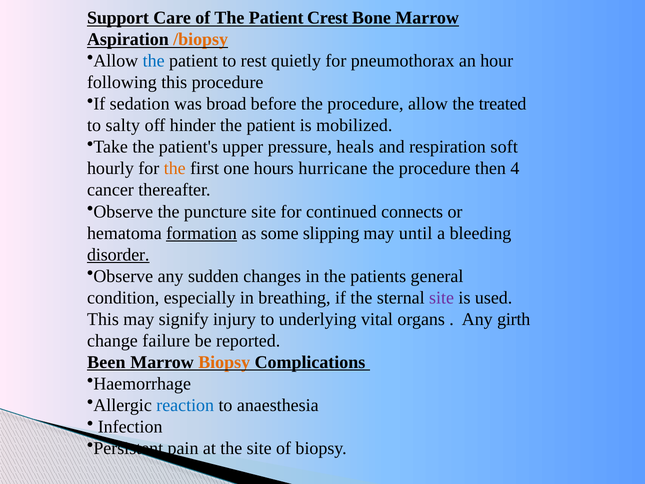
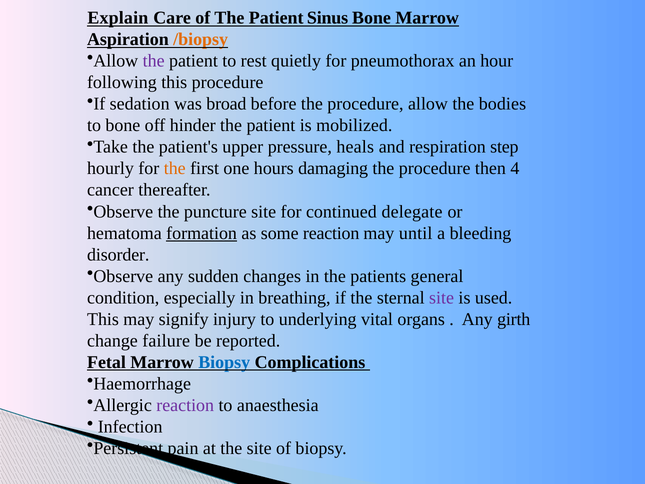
Support: Support -> Explain (118, 18)
Crest: Crest -> Sinus (328, 18)
the colour: blue -> purple (154, 61)
treated: treated -> bodies (502, 104)
to salty: salty -> bone (123, 125)
soft: soft -> step (504, 147)
hurricane: hurricane -> damaging (333, 168)
connects: connects -> delegate (412, 211)
some slipping: slipping -> reaction (331, 233)
disorder underline: present -> none (118, 254)
Been: Been -> Fetal (106, 362)
Biopsy colour: orange -> blue (224, 362)
reaction colour: blue -> purple (185, 405)
